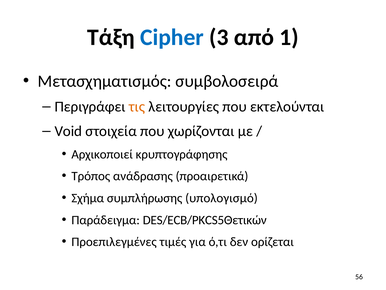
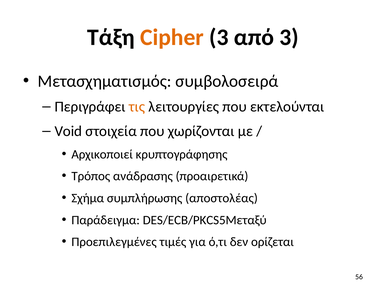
Cipher colour: blue -> orange (172, 37)
από 1: 1 -> 3 (289, 37)
υπολογισμό: υπολογισμό -> αποστολέας (222, 198)
DES/ECB/PKCS5Θετικών: DES/ECB/PKCS5Θετικών -> DES/ECB/PKCS5Μεταξύ (205, 220)
